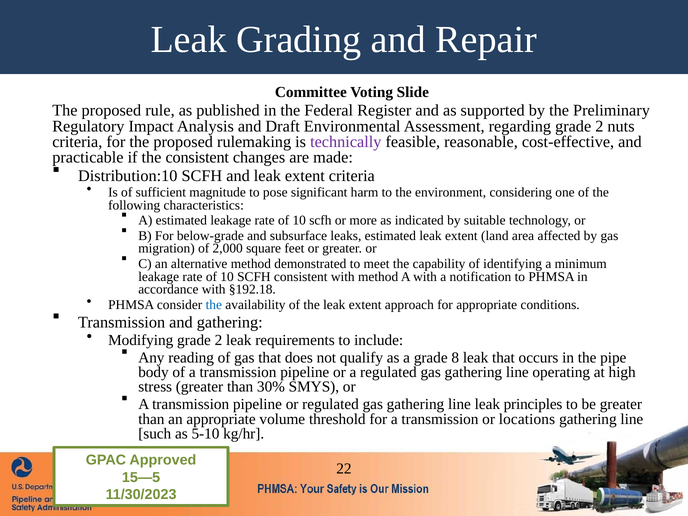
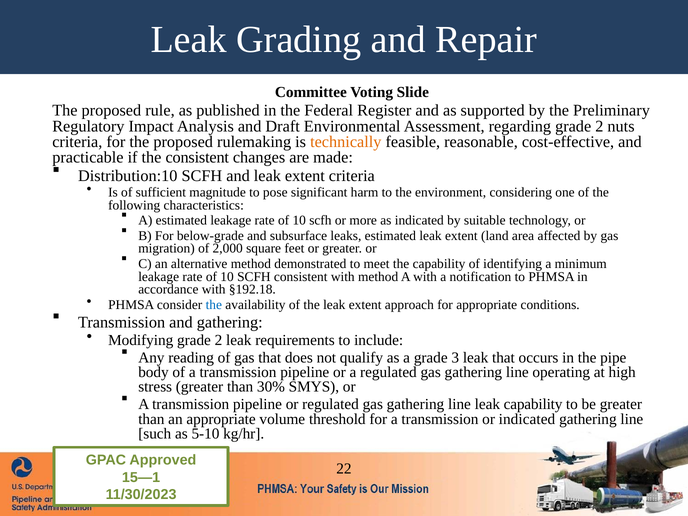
technically colour: purple -> orange (346, 142)
8: 8 -> 3 (455, 358)
leak principles: principles -> capability (533, 404)
or locations: locations -> indicated (527, 419)
15—5: 15—5 -> 15—1 (141, 477)
